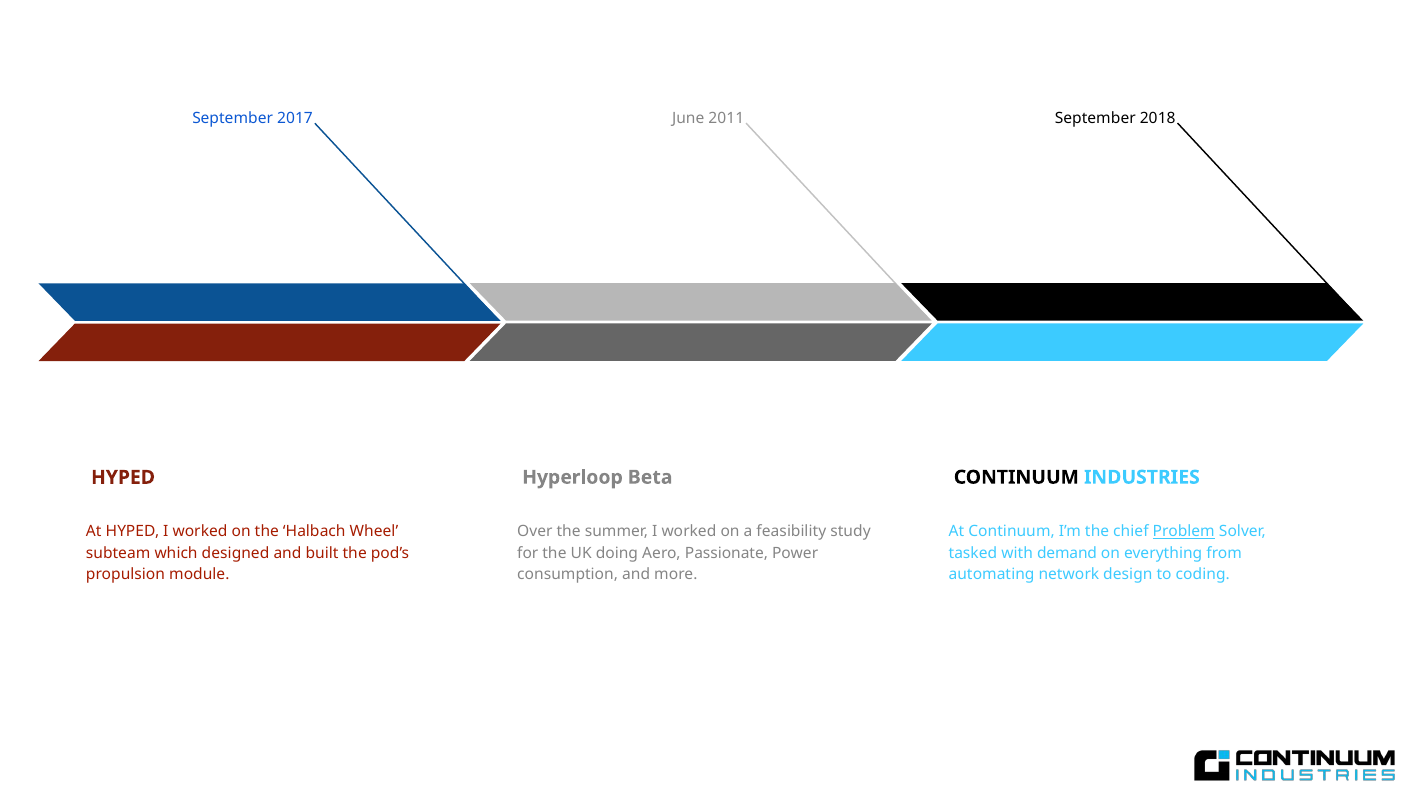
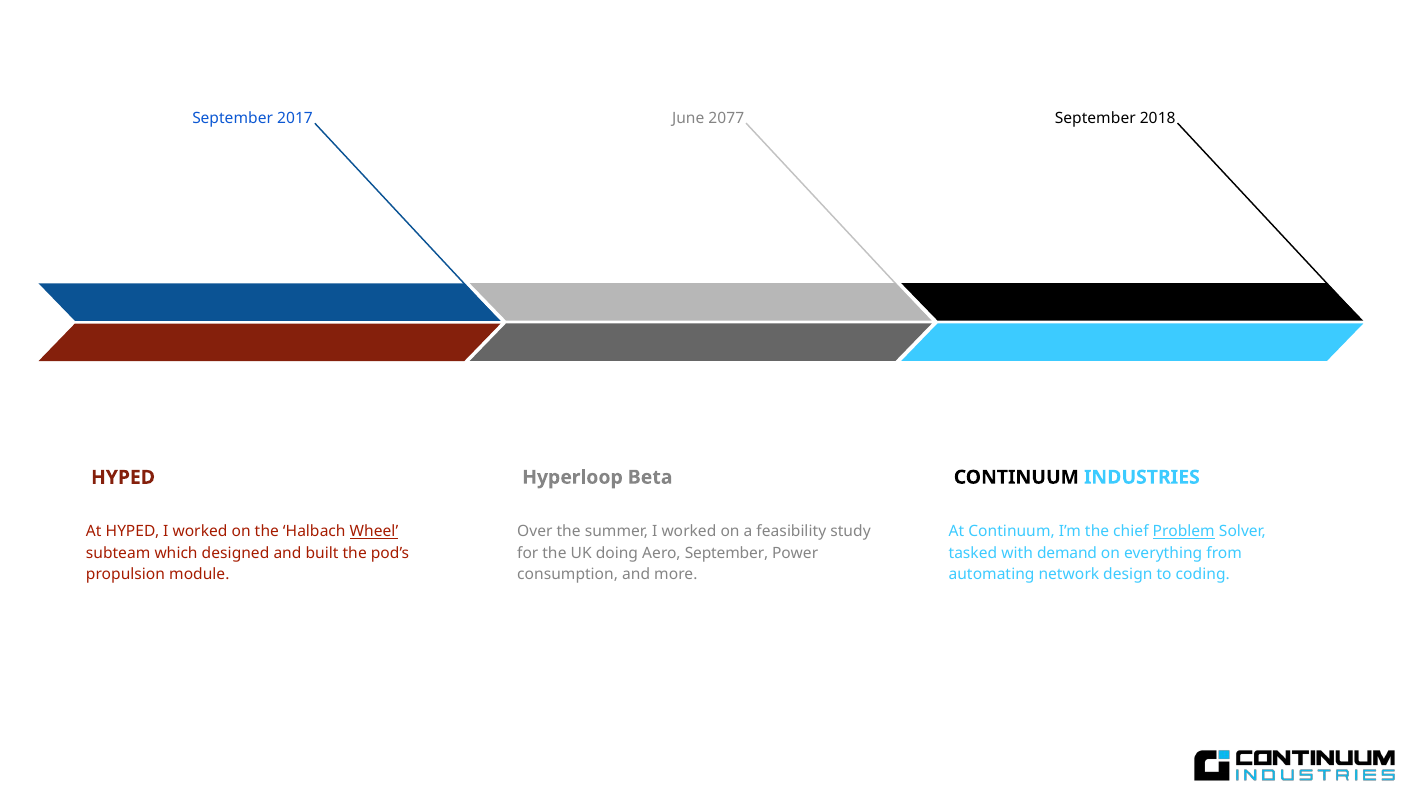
2011: 2011 -> 2077 (726, 119)
Wheel underline: none -> present (374, 531)
Aero Passionate: Passionate -> September (727, 553)
